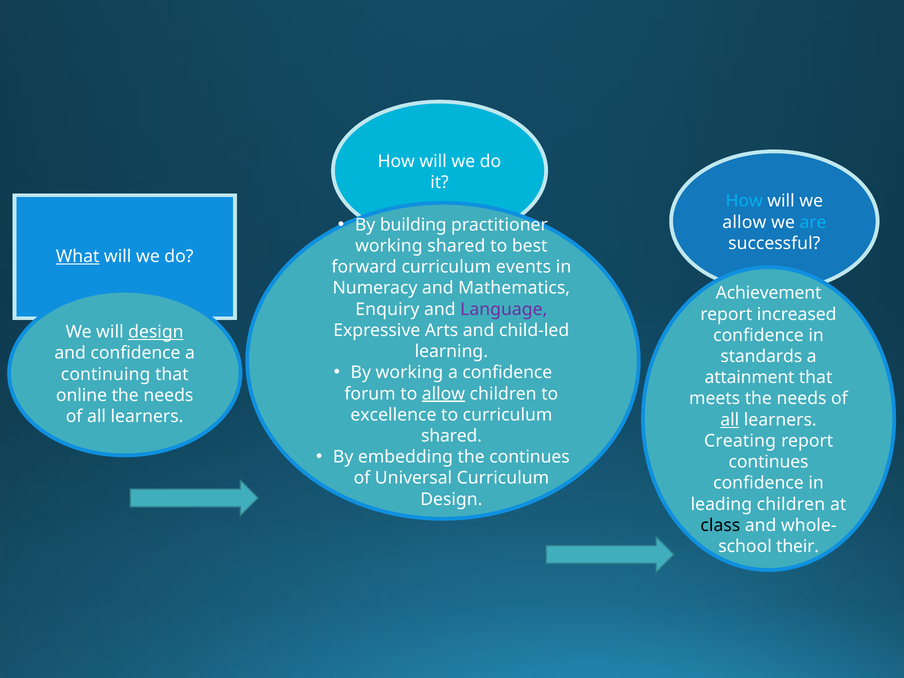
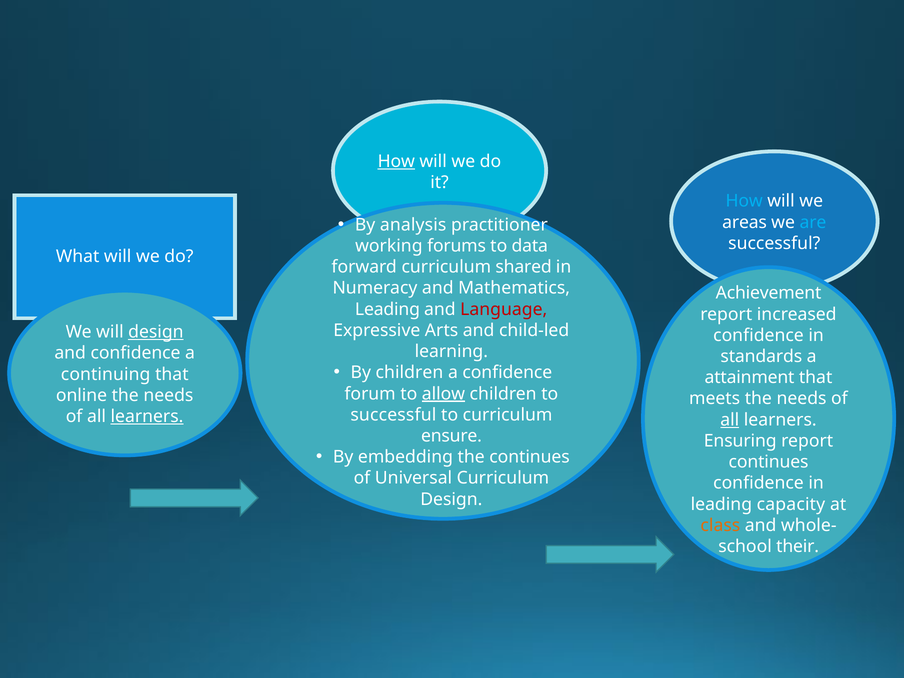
How underline: none -> present (396, 161)
building: building -> analysis (413, 225)
allow: allow -> areas (745, 222)
working shared: shared -> forums (457, 246)
best: best -> data (530, 246)
What underline: present -> none (78, 257)
events: events -> shared (524, 267)
Enquiry: Enquiry -> Leading (387, 309)
Language colour: purple -> red (504, 309)
By working: working -> children (409, 373)
excellence: excellence -> successful (393, 415)
learners underline: none -> present (147, 416)
shared: shared -> ensure (452, 436)
Creating: Creating -> Ensuring (740, 441)
leading children: children -> capacity (791, 504)
class colour: black -> orange (720, 525)
